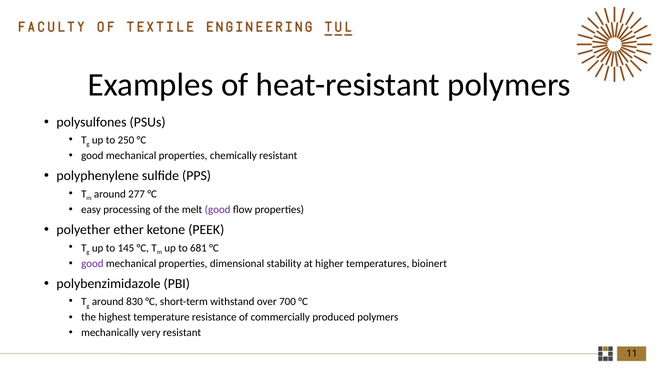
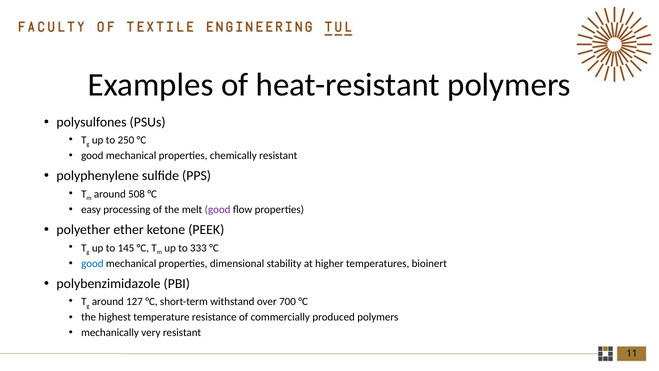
277: 277 -> 508 (137, 194)
681: 681 -> 333 (198, 248)
good colour: purple -> blue (92, 263)
830: 830 -> 127 (135, 302)
